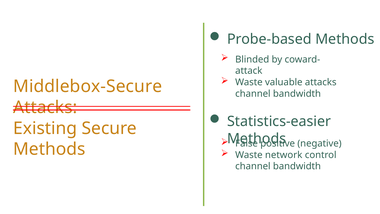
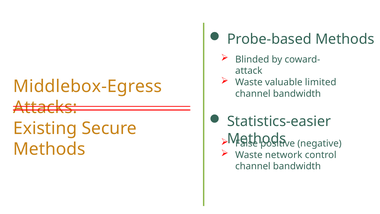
valuable attacks: attacks -> limited (321, 82)
Middlebox-Secure: Middlebox-Secure -> Middlebox-Egress (88, 86)
